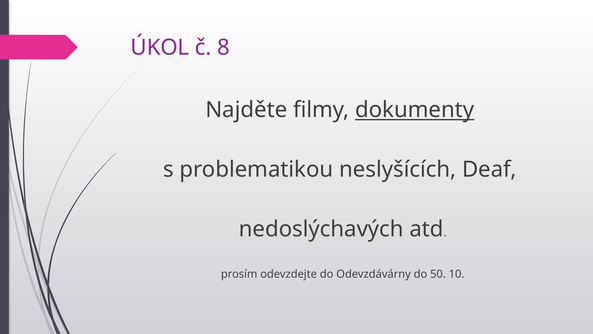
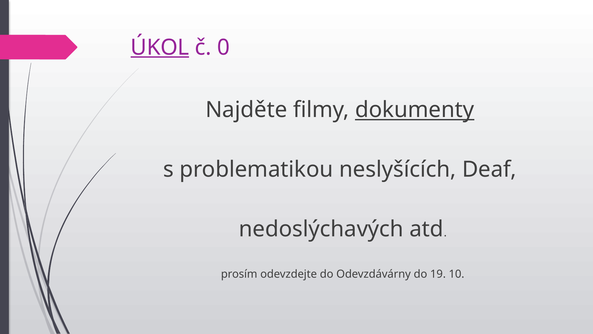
ÚKOL underline: none -> present (160, 47)
8: 8 -> 0 (224, 47)
50: 50 -> 19 (438, 274)
